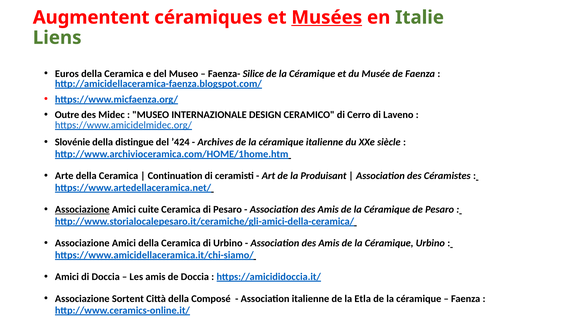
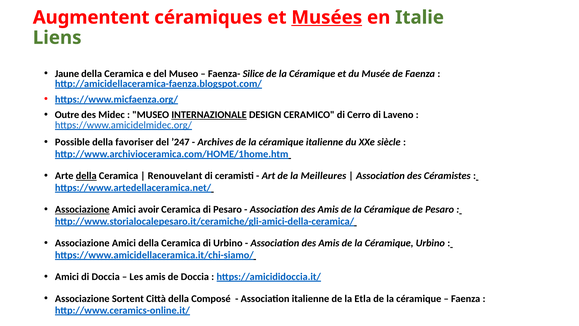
Euros: Euros -> Jaune (67, 74)
INTERNAZIONALE underline: none -> present (209, 115)
Slovénie: Slovénie -> Possible (72, 142)
distingue: distingue -> favoriser (134, 142)
’424: ’424 -> ’247 (180, 142)
della underline: none -> present (86, 176)
Continuation: Continuation -> Renouvelant (175, 176)
Produisant: Produisant -> Meilleures (323, 176)
cuite: cuite -> avoir (149, 209)
